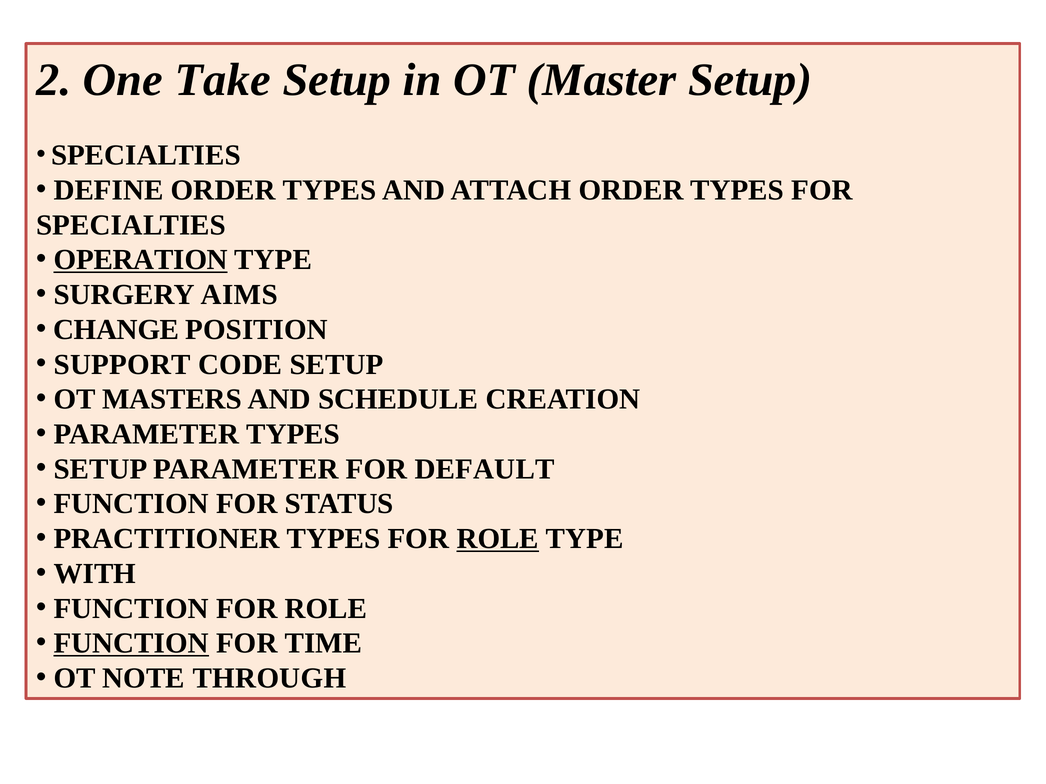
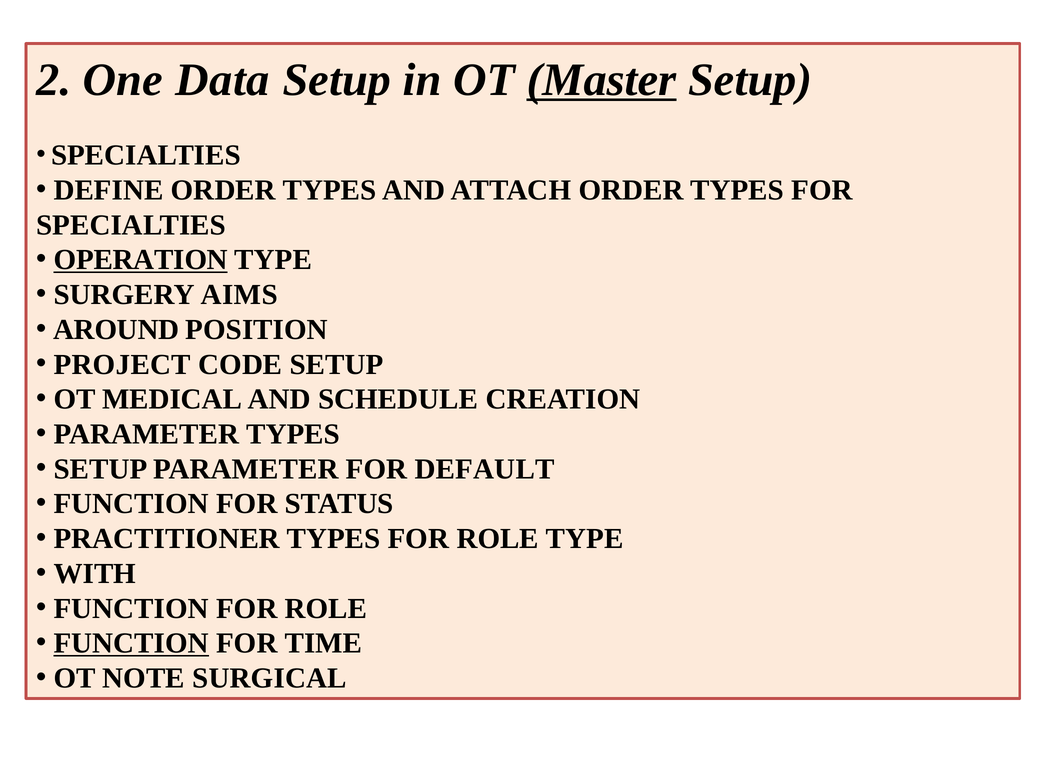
Take: Take -> Data (222, 80)
Master underline: none -> present (602, 80)
CHANGE: CHANGE -> AROUND (116, 330)
SUPPORT: SUPPORT -> PROJECT (122, 365)
MASTERS: MASTERS -> MEDICAL (172, 400)
ROLE underline: present -> none (498, 539)
THROUGH: THROUGH -> SURGICAL (270, 679)
